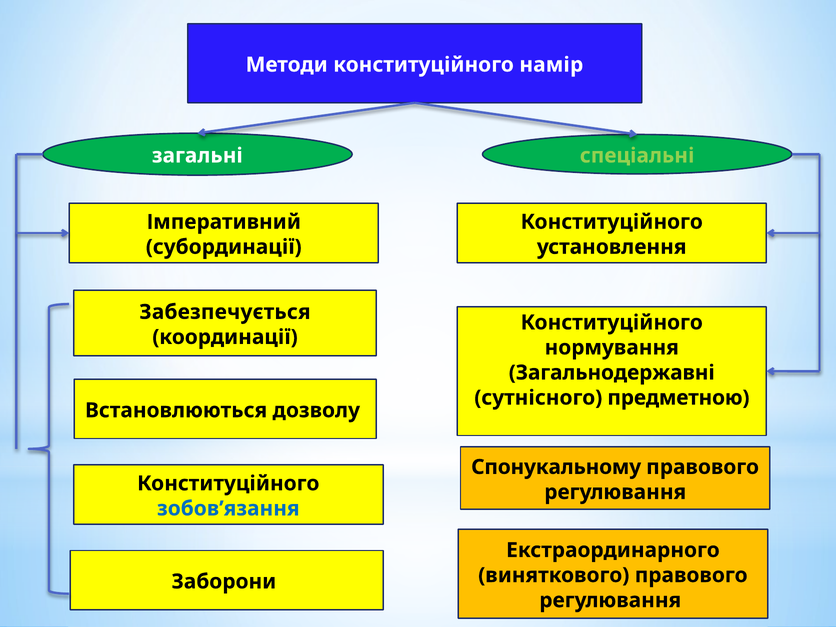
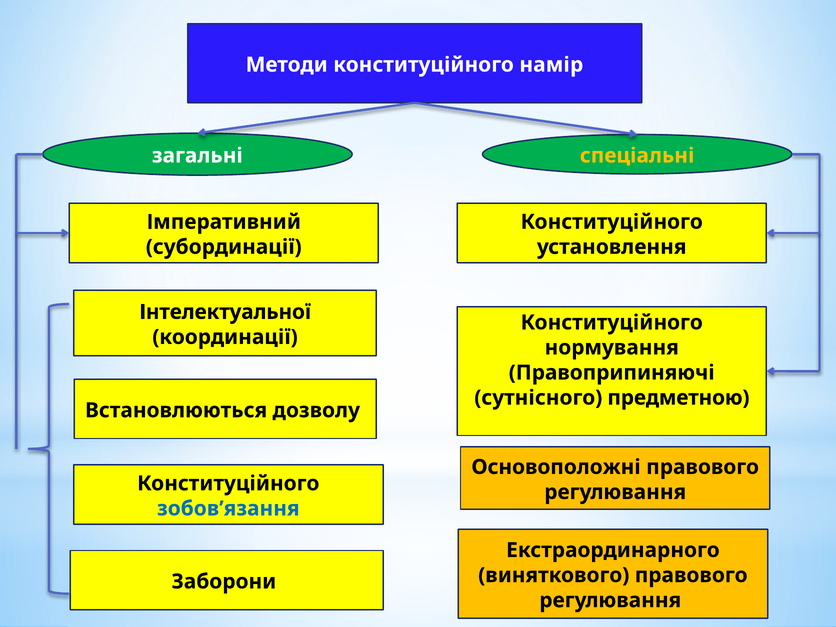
спеціальні colour: light green -> yellow (637, 156)
Забезпечується: Забезпечується -> Інтелектуальної (225, 312)
Загальнодержавні: Загальнодержавні -> Правоприпиняючі (612, 373)
Спонукальному: Спонукальному -> Основоположні (556, 467)
